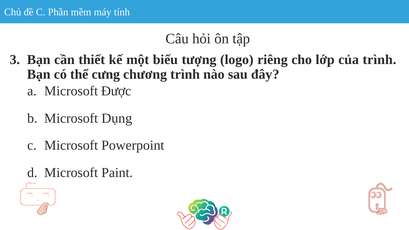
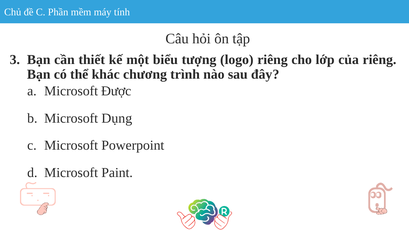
của trình: trình -> riêng (380, 60)
cưng: cưng -> khác (106, 75)
